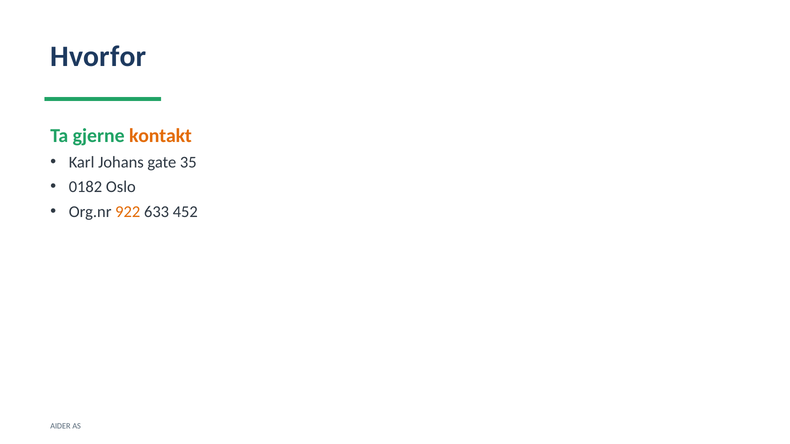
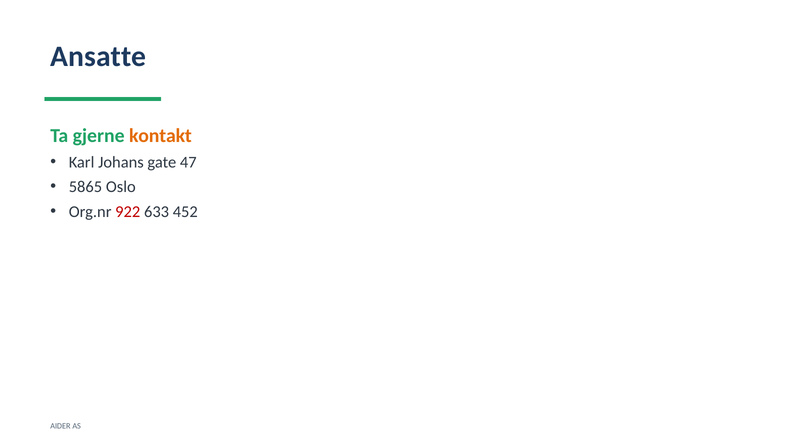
Hvorfor: Hvorfor -> Ansatte (98, 56)
35: 35 -> 47 (188, 162)
0182: 0182 -> 5865 (85, 187)
922 colour: orange -> red (128, 212)
